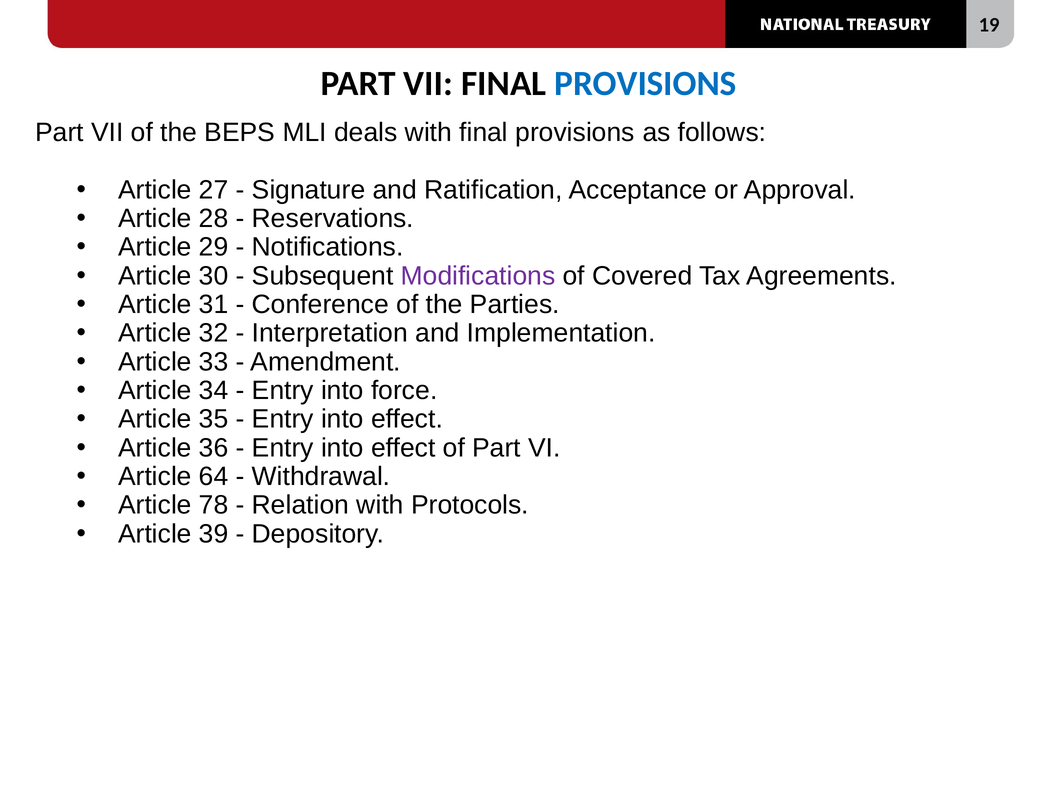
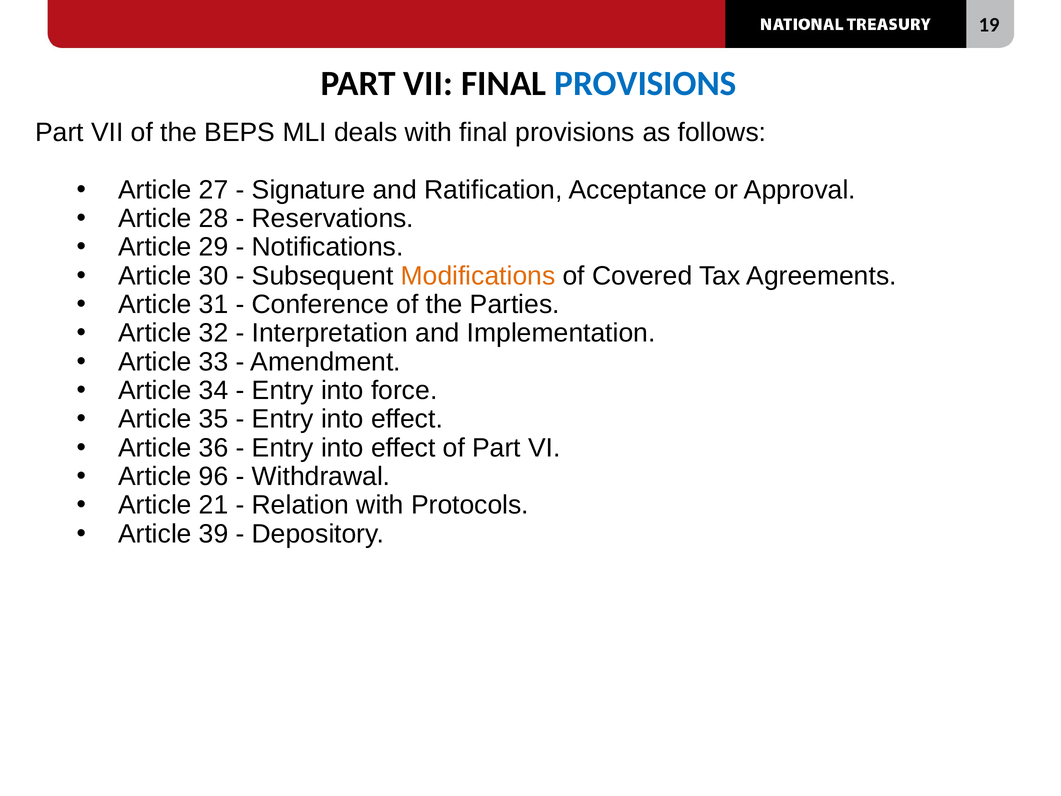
Modifications colour: purple -> orange (478, 276)
64: 64 -> 96 (214, 476)
78: 78 -> 21 (214, 505)
